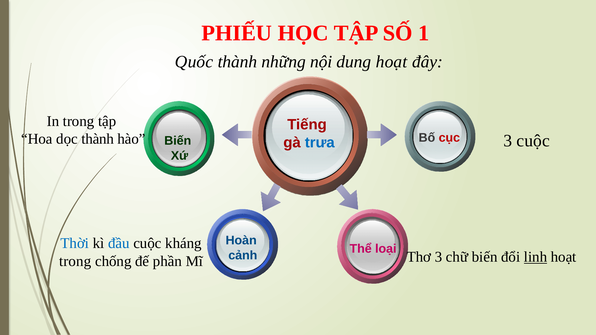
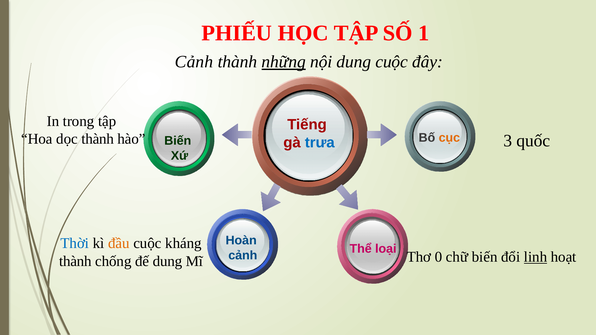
Quốc: Quốc -> Cảnh (194, 62)
những underline: none -> present (284, 62)
dung hoạt: hoạt -> cuộc (392, 62)
3 cuộc: cuộc -> quốc (533, 141)
cục colour: red -> orange (449, 138)
đầu colour: blue -> orange (119, 243)
trong: trong -> thành (75, 261)
đế phần: phần -> dung (168, 261)
Thơ 3: 3 -> 0 (438, 257)
